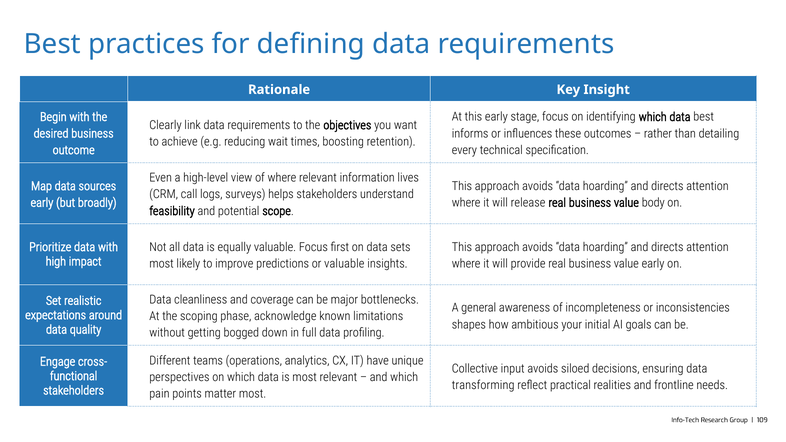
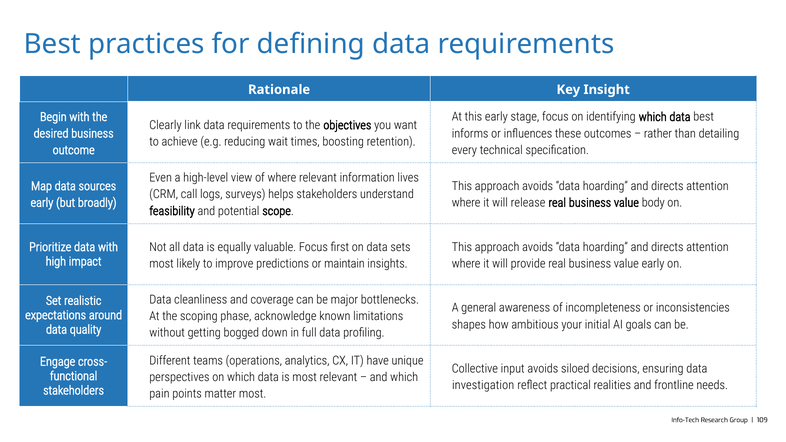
or valuable: valuable -> maintain (344, 264)
transforming: transforming -> investigation (483, 385)
